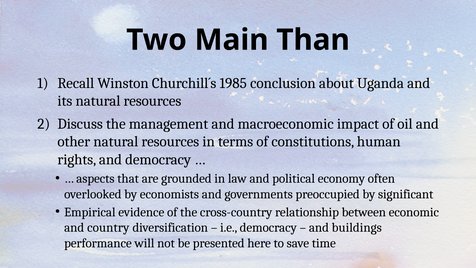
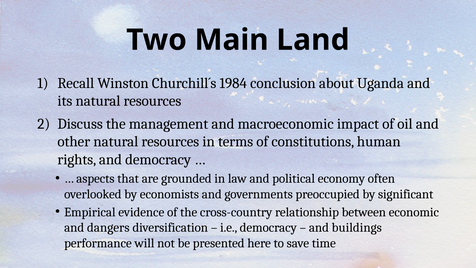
Than: Than -> Land (313, 40)
1985: 1985 -> 1984 (233, 83)
country: country -> dangers (108, 227)
